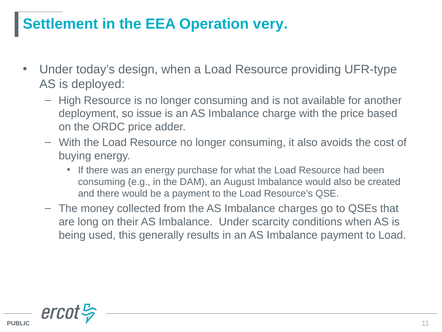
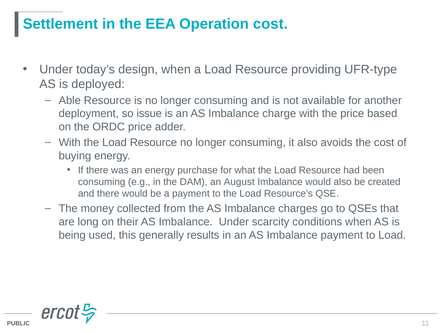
Operation very: very -> cost (270, 24)
High: High -> Able (70, 100)
